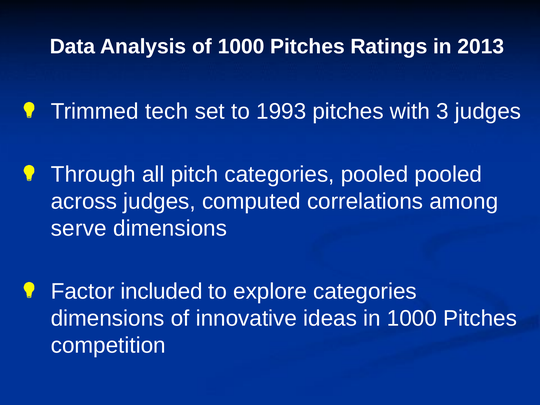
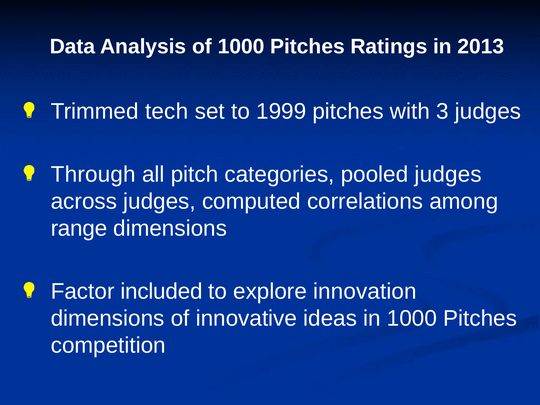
1993: 1993 -> 1999 (281, 112)
pooled pooled: pooled -> judges (448, 175)
serve: serve -> range (79, 229)
explore categories: categories -> innovation (365, 292)
